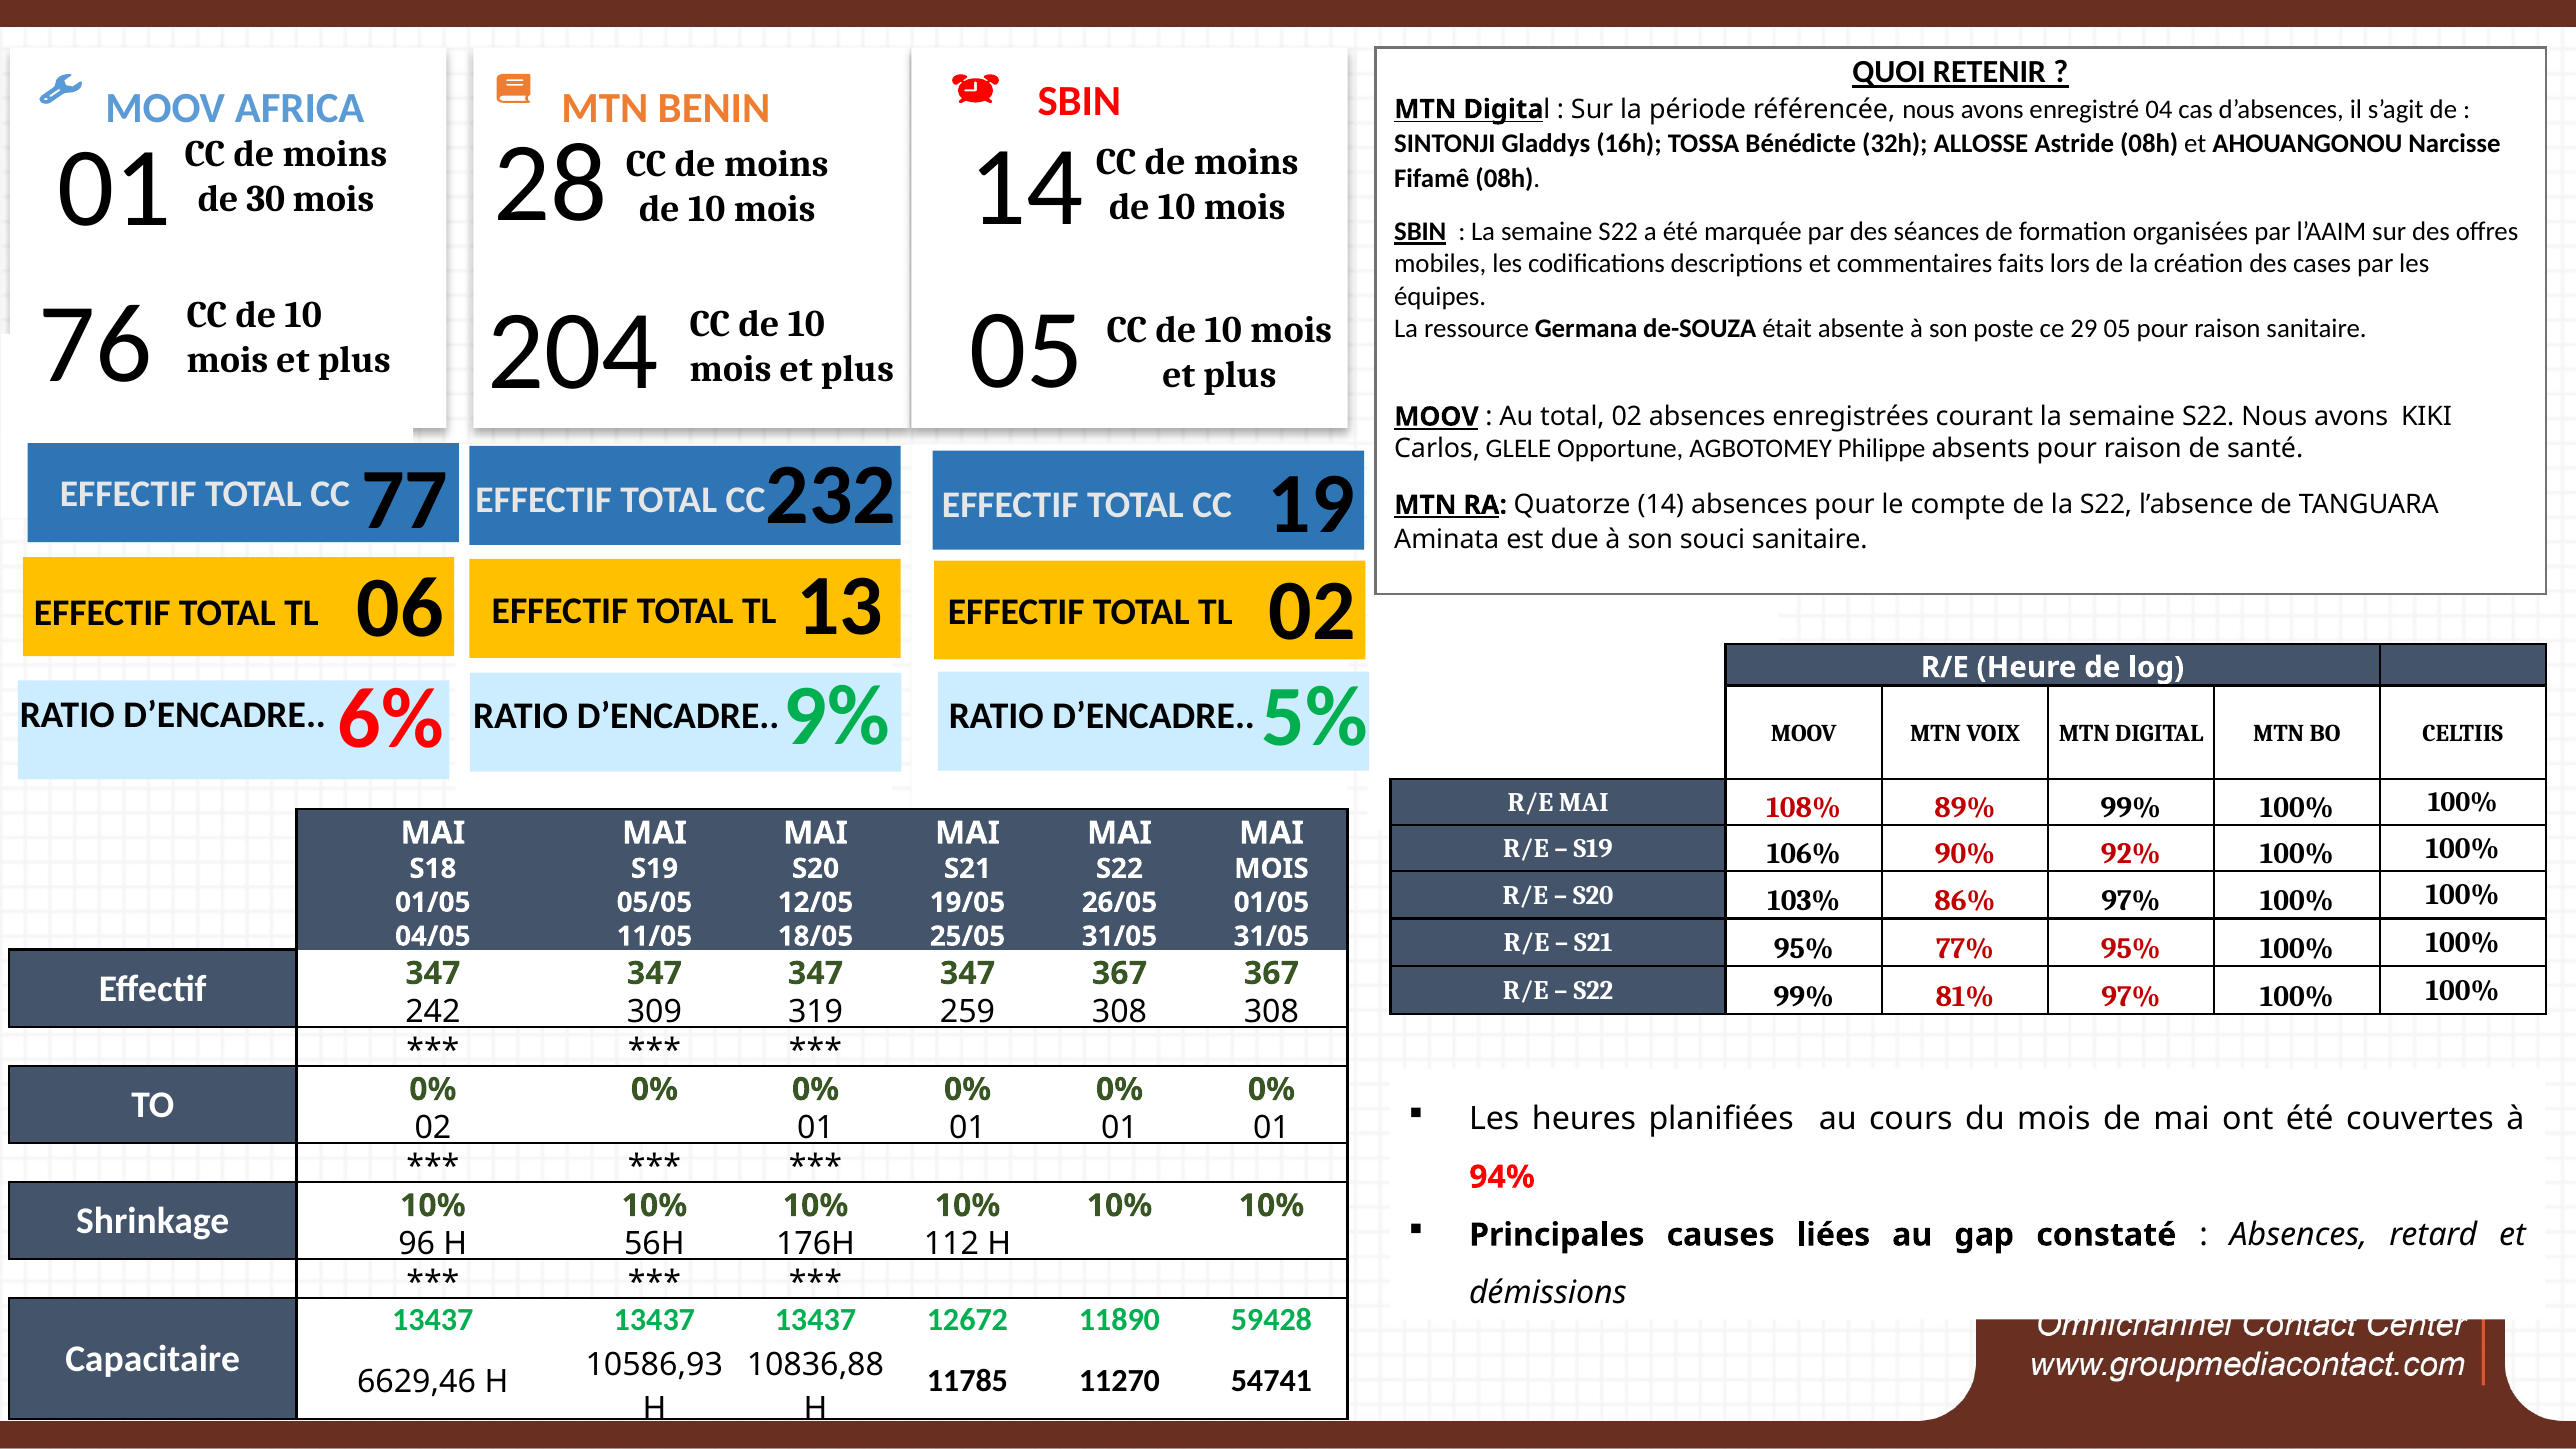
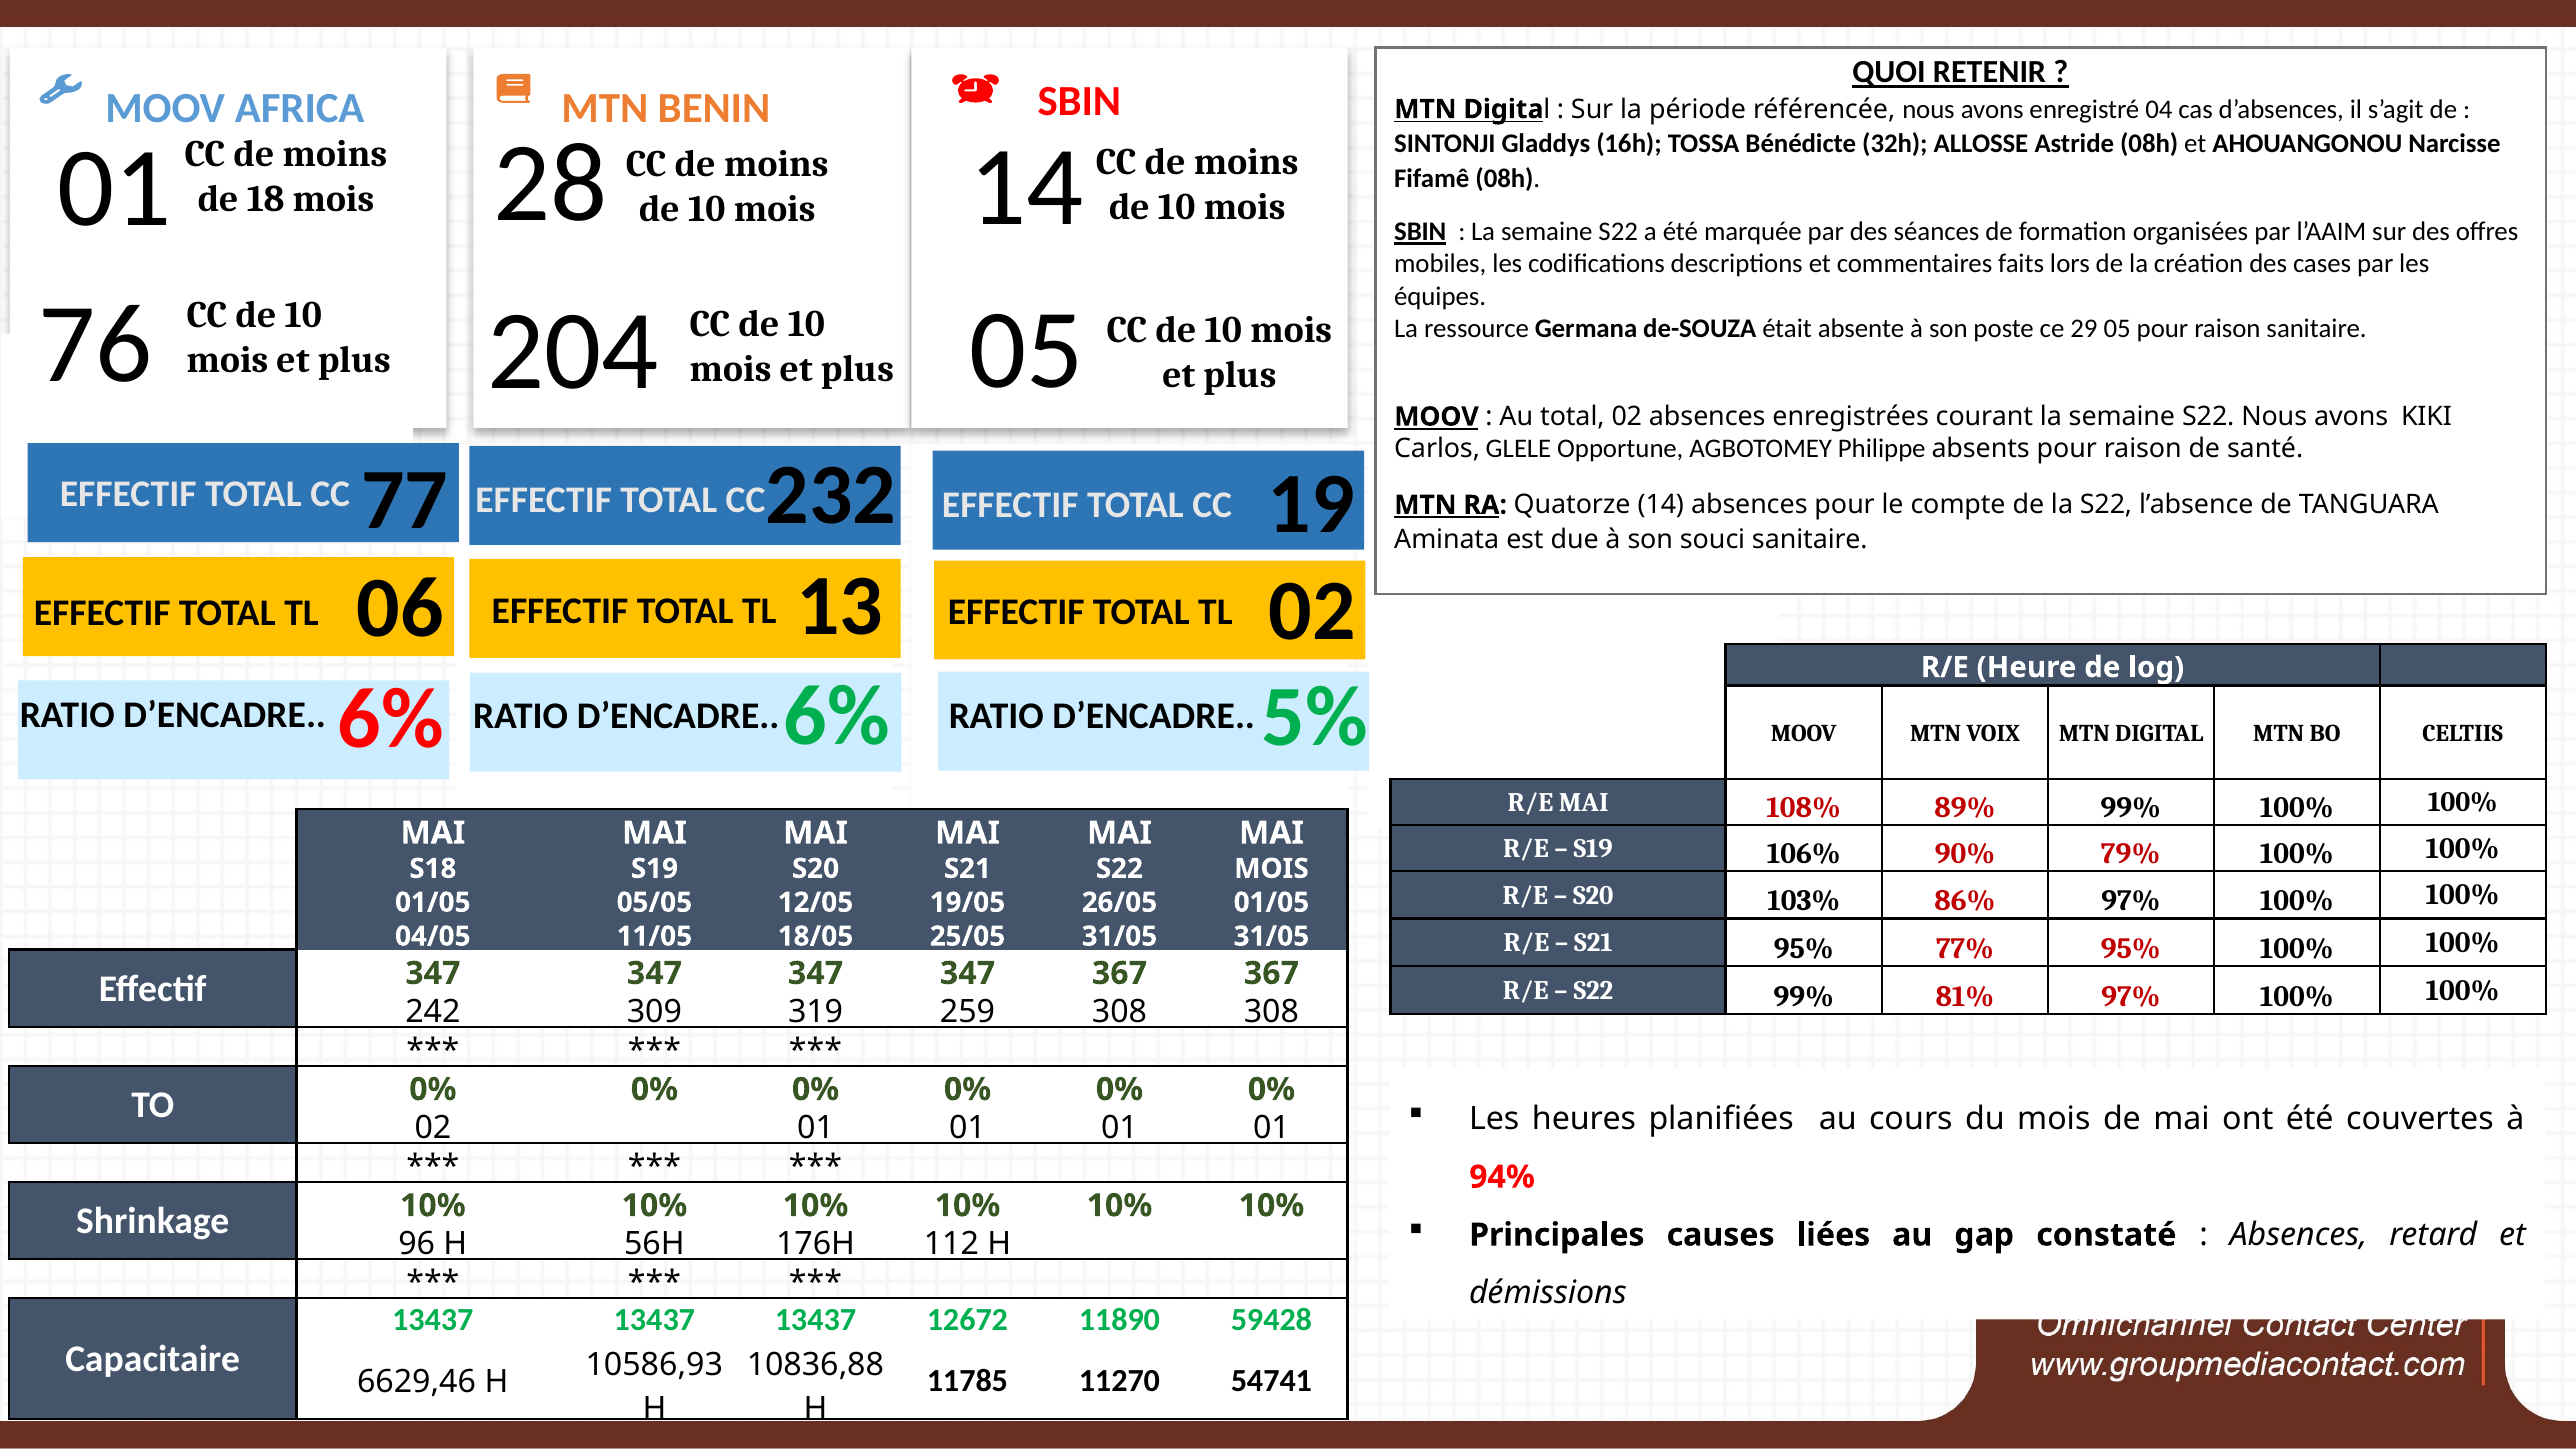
30: 30 -> 18 (266, 199)
6% RATIO D’ENCADRE 9%: 9% -> 6% (837, 716)
92%: 92% -> 79% (2131, 853)
